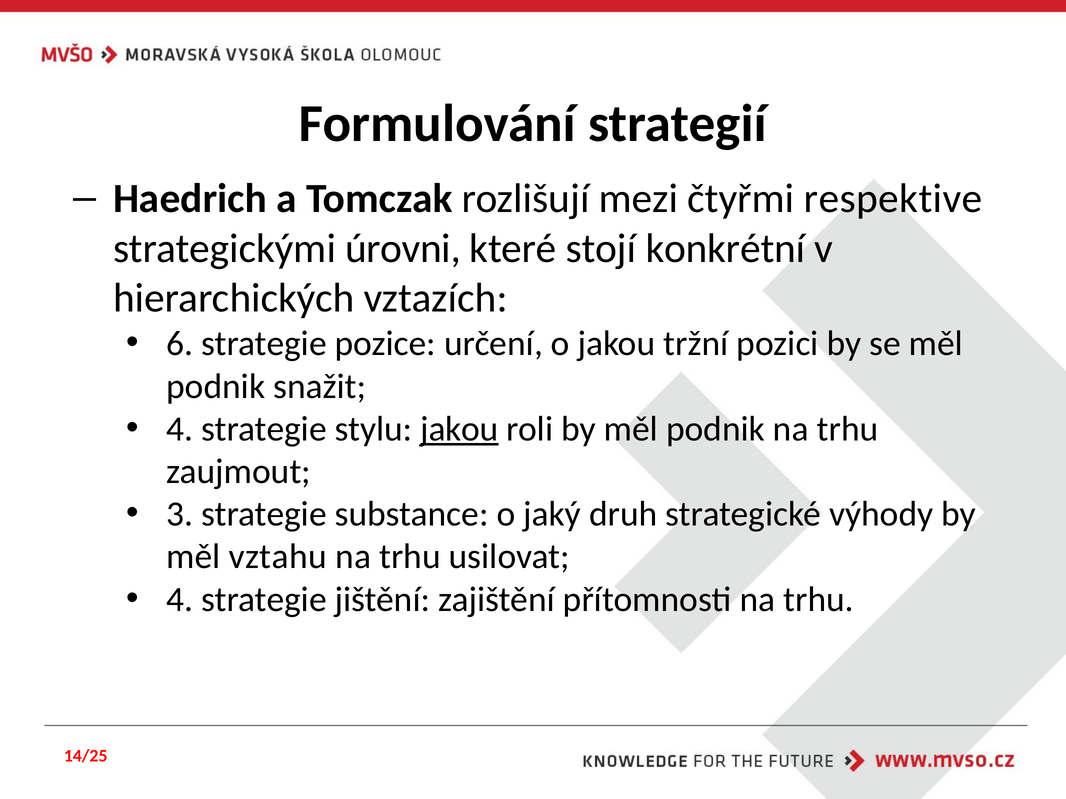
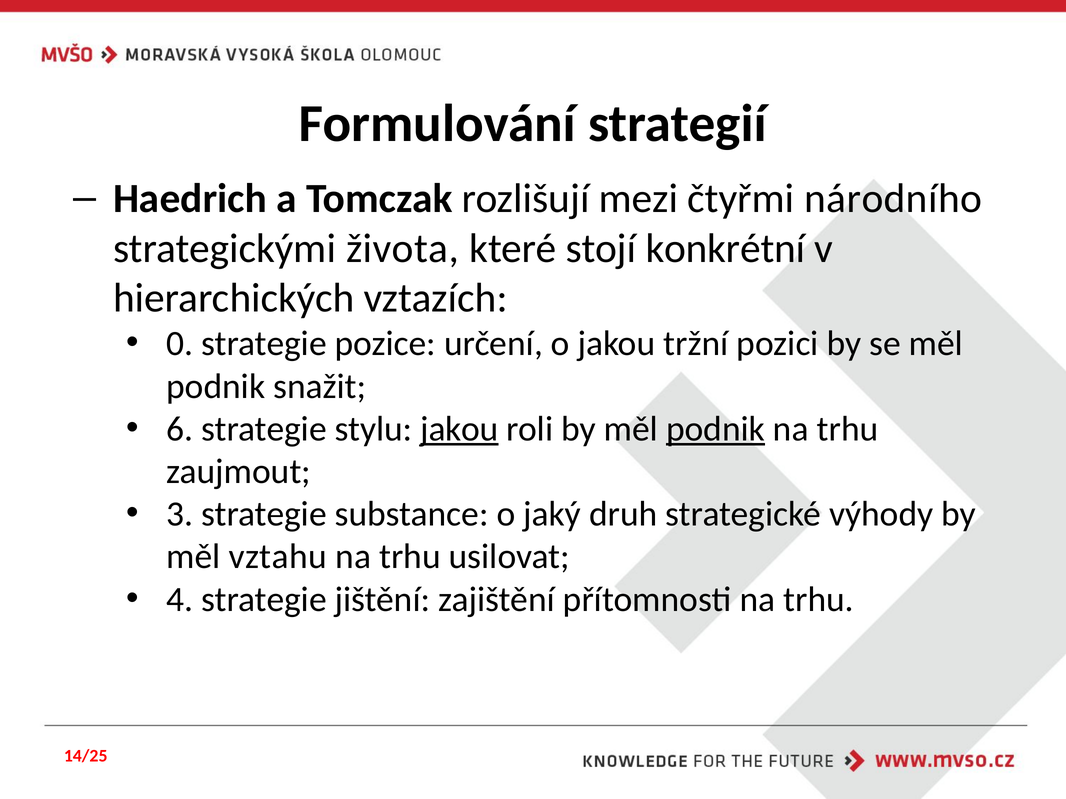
respektive: respektive -> národního (893, 199)
úrovni: úrovni -> života (403, 248)
6: 6 -> 0 (180, 344)
4: 4 -> 6 (180, 429)
podnik underline: none -> present (716, 429)
